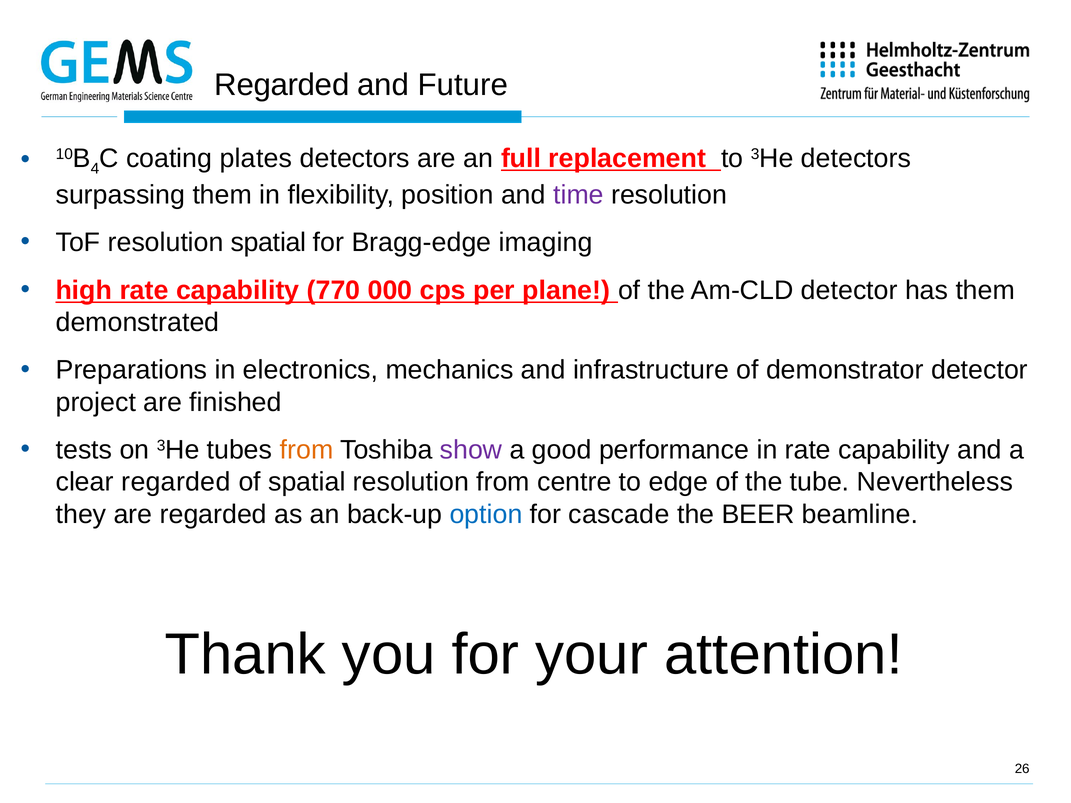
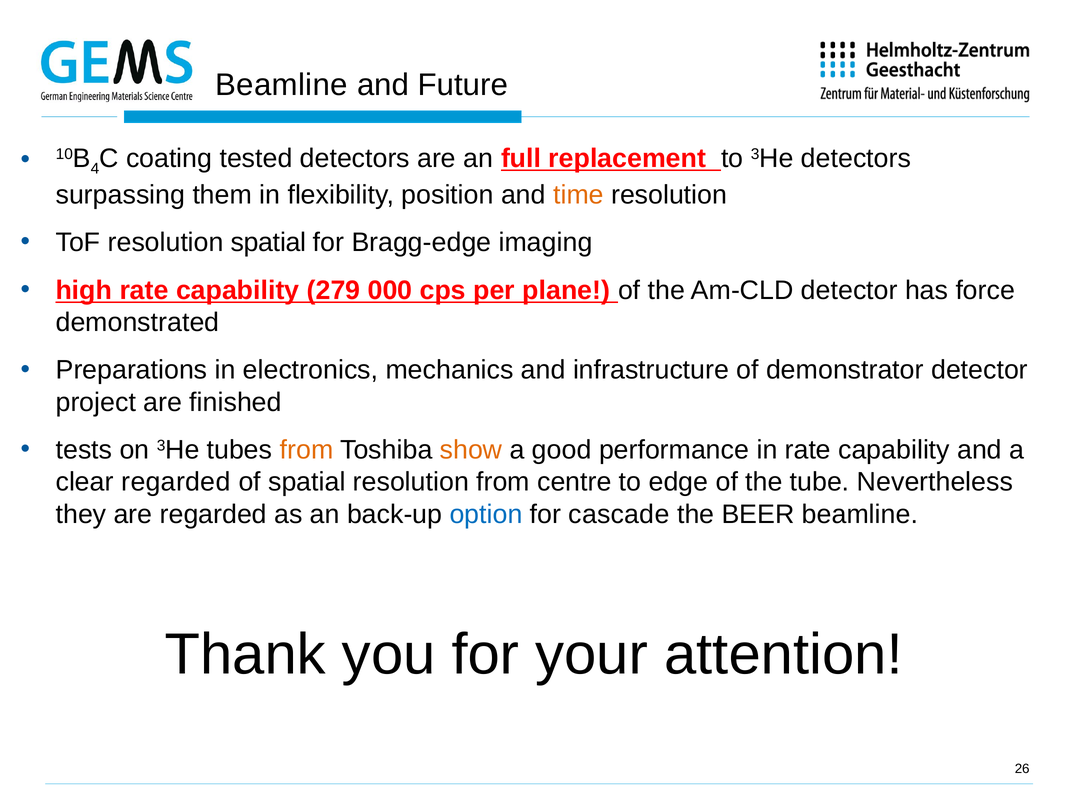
Regarded: Regarded -> Beamline (282, 85)
plates: plates -> tested (256, 158)
time colour: purple -> orange (578, 195)
770: 770 -> 279 (334, 290)
has them: them -> force (985, 290)
show colour: purple -> orange (471, 450)
